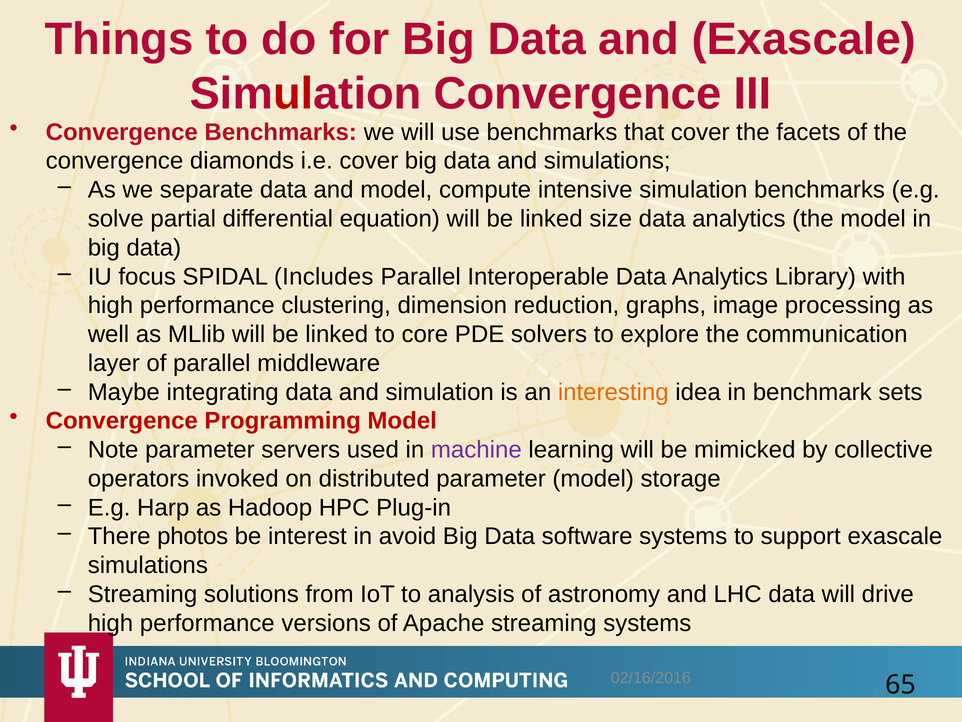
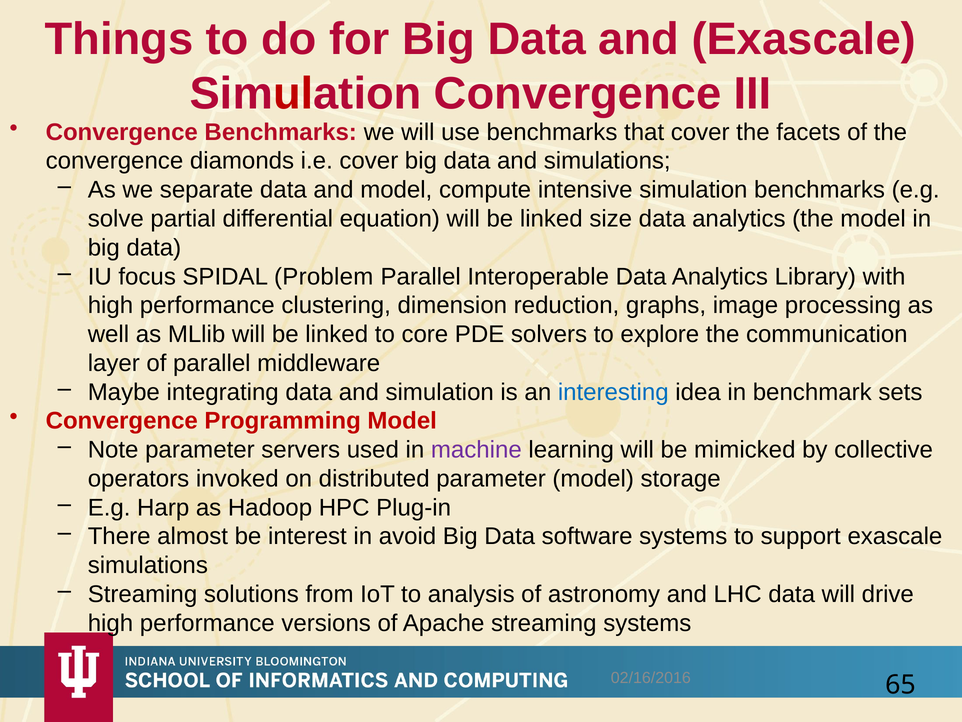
Includes: Includes -> Problem (324, 276)
interesting colour: orange -> blue (613, 392)
photos: photos -> almost (193, 536)
